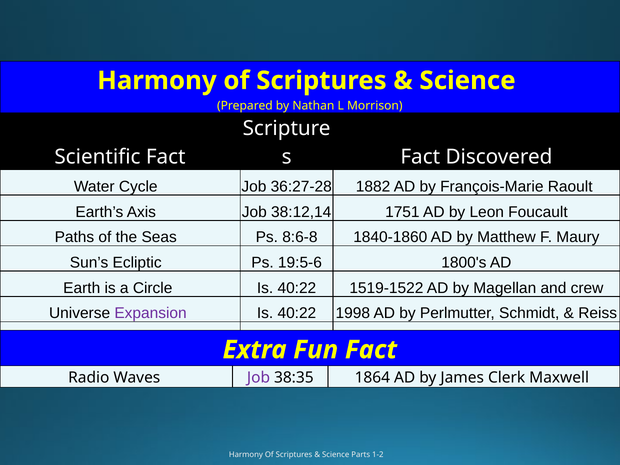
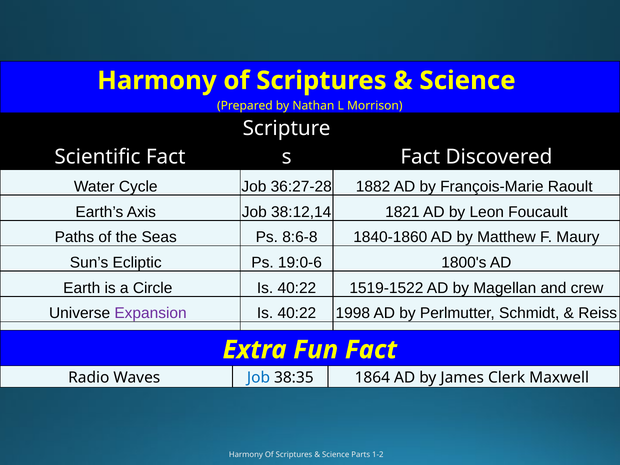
1751: 1751 -> 1821 (402, 212)
19:5-6: 19:5-6 -> 19:0-6 (300, 263)
Job colour: purple -> blue (258, 378)
